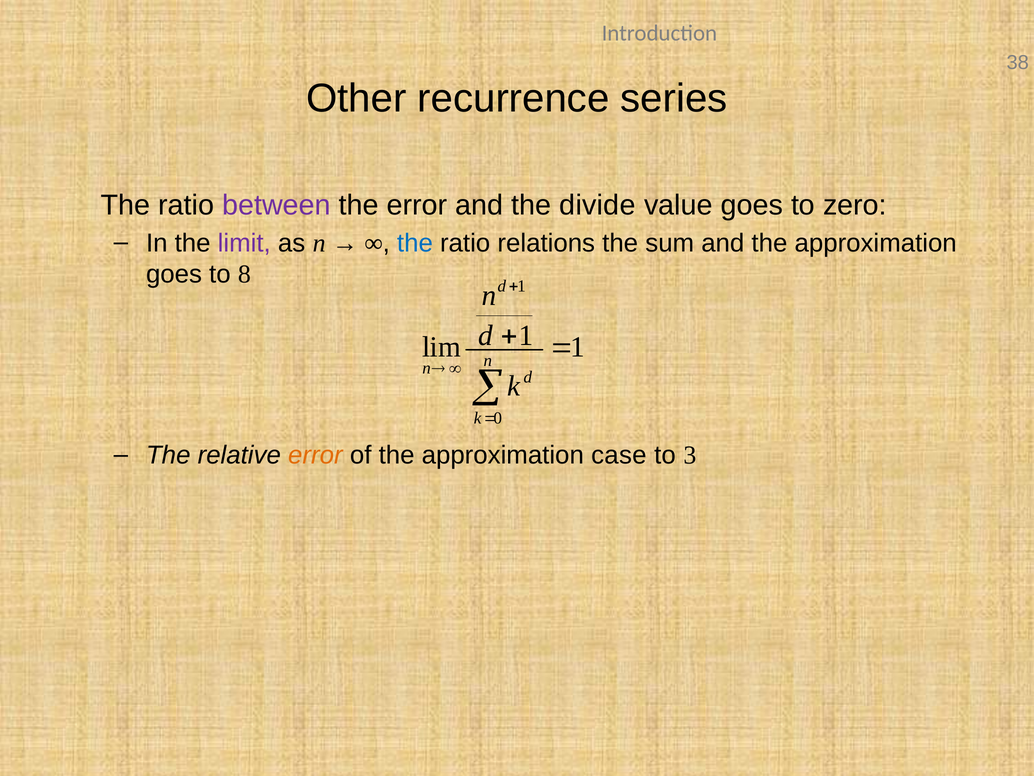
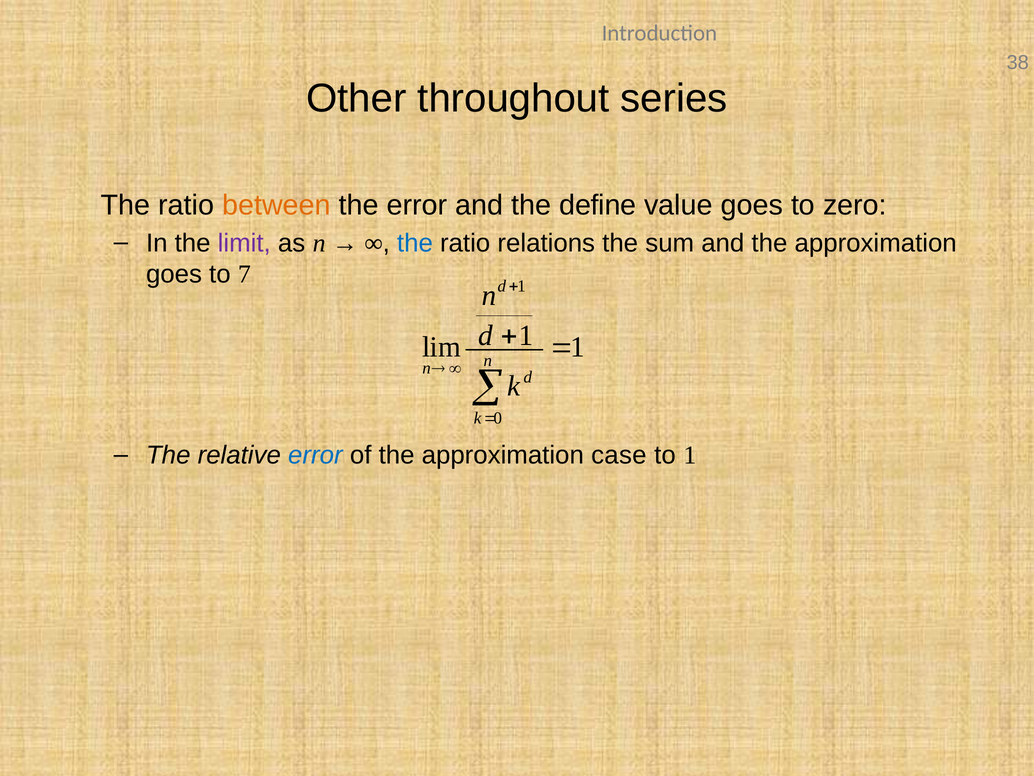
recurrence: recurrence -> throughout (513, 98)
between colour: purple -> orange (276, 205)
divide: divide -> define (598, 205)
8: 8 -> 7 (244, 274)
error colour: orange -> blue (315, 455)
to 3: 3 -> 1 (690, 455)
